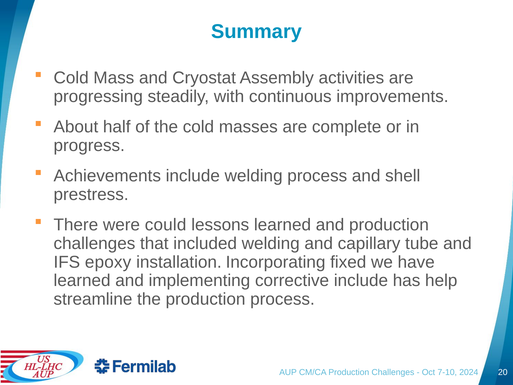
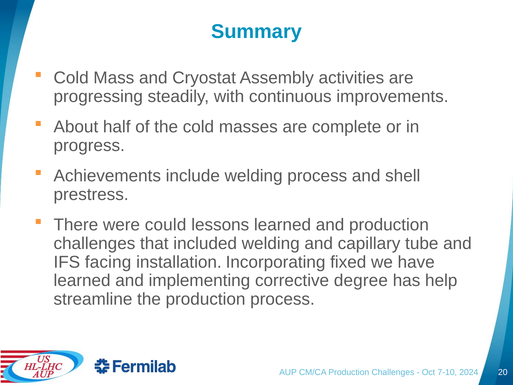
epoxy: epoxy -> facing (108, 262)
corrective include: include -> degree (361, 280)
